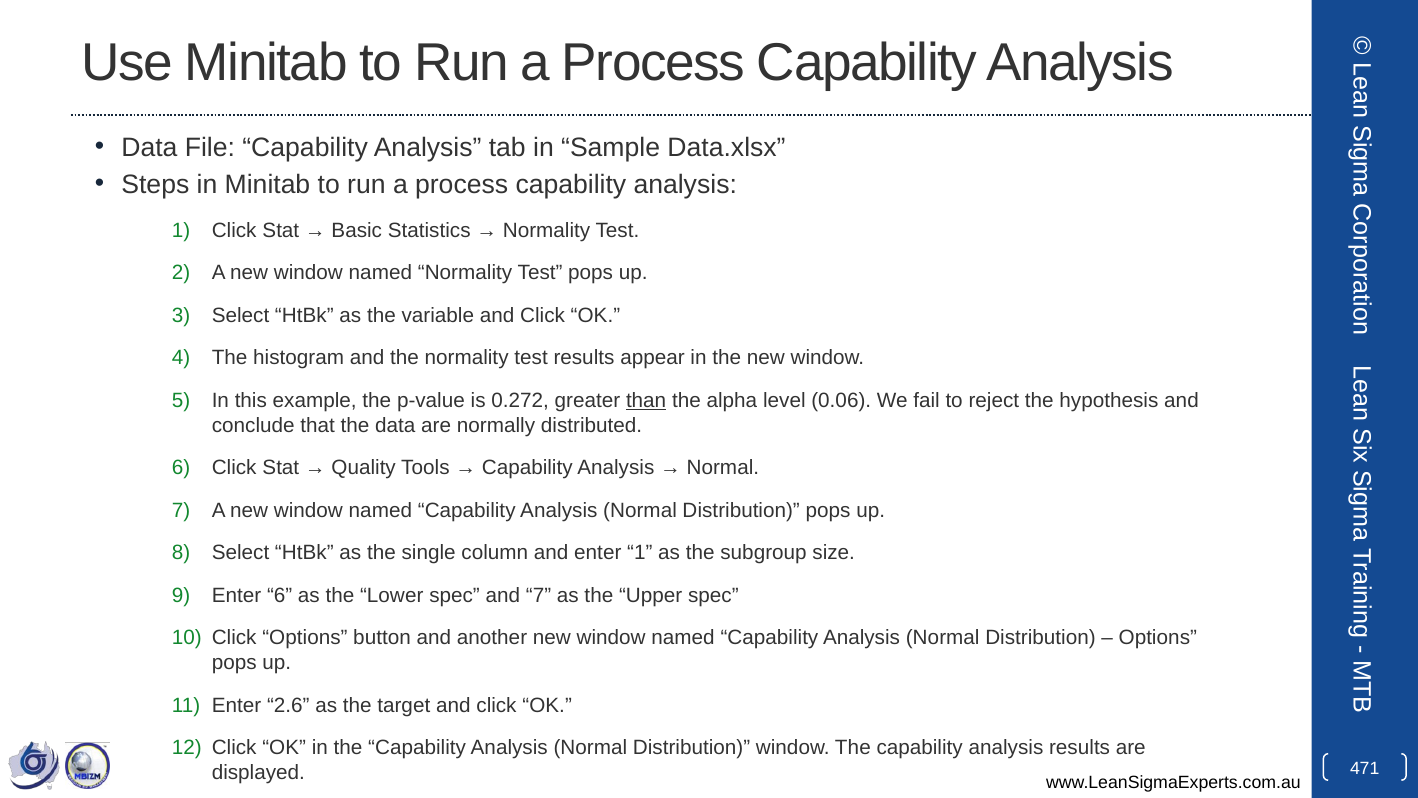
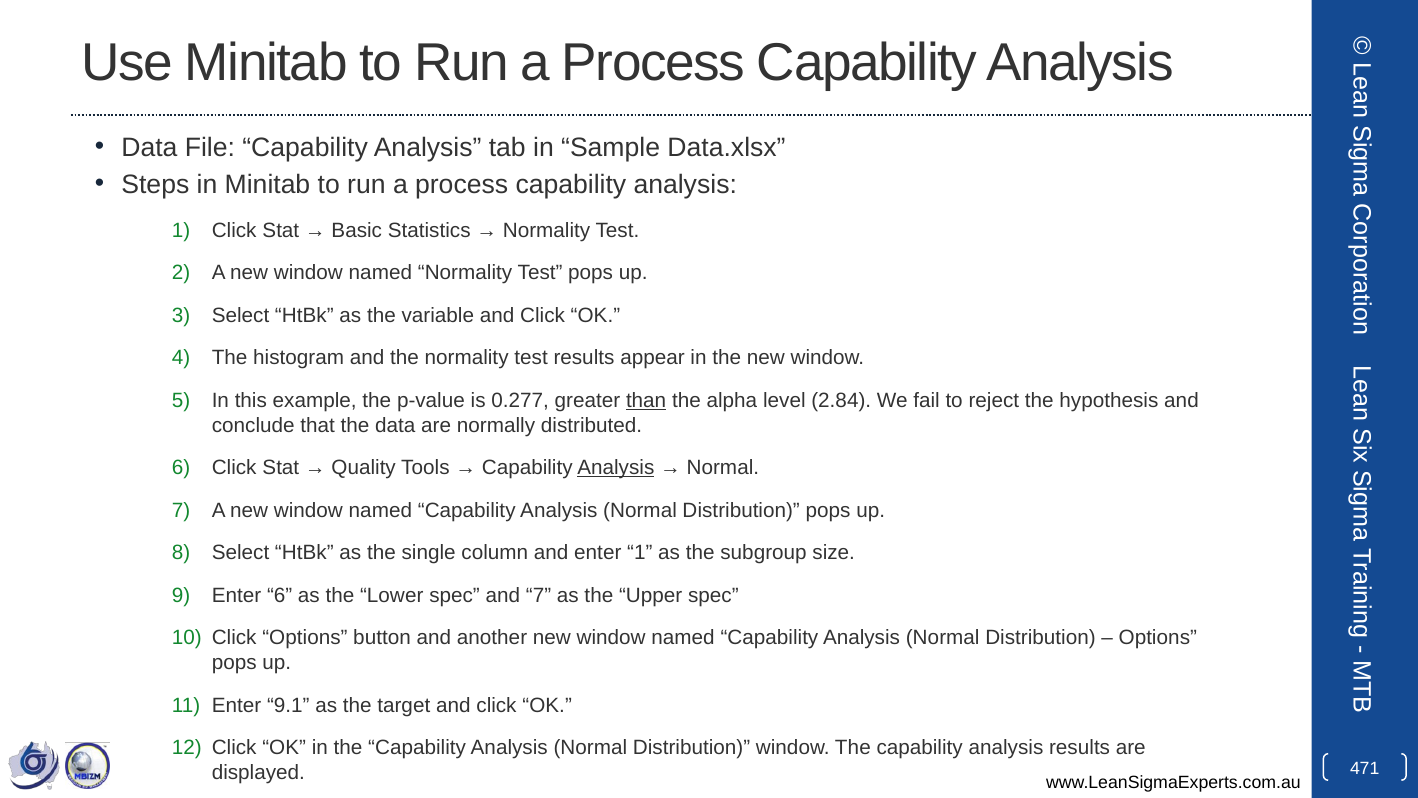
0.272: 0.272 -> 0.277 (520, 400)
0.06: 0.06 -> 2.84 (841, 400)
Analysis underline: none -> present (616, 468)
2.6: 2.6 -> 9.1 (288, 705)
